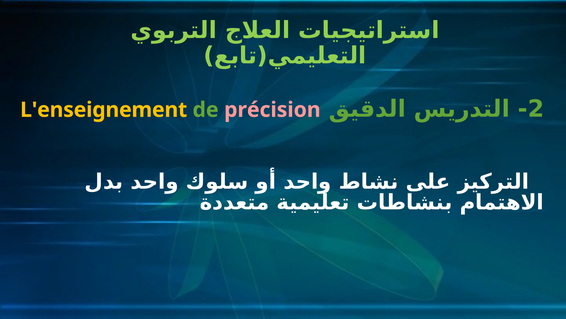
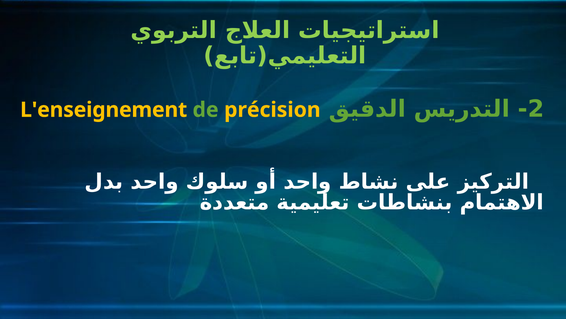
précision colour: pink -> yellow (272, 110)
